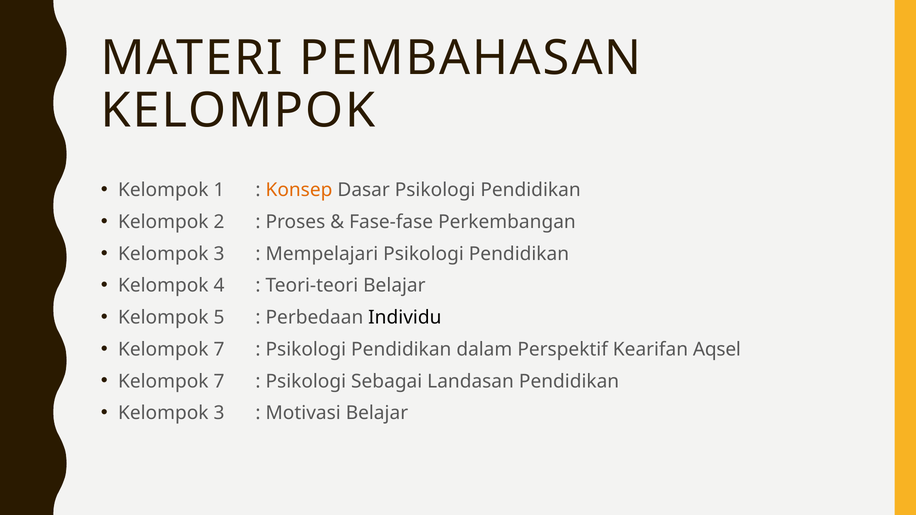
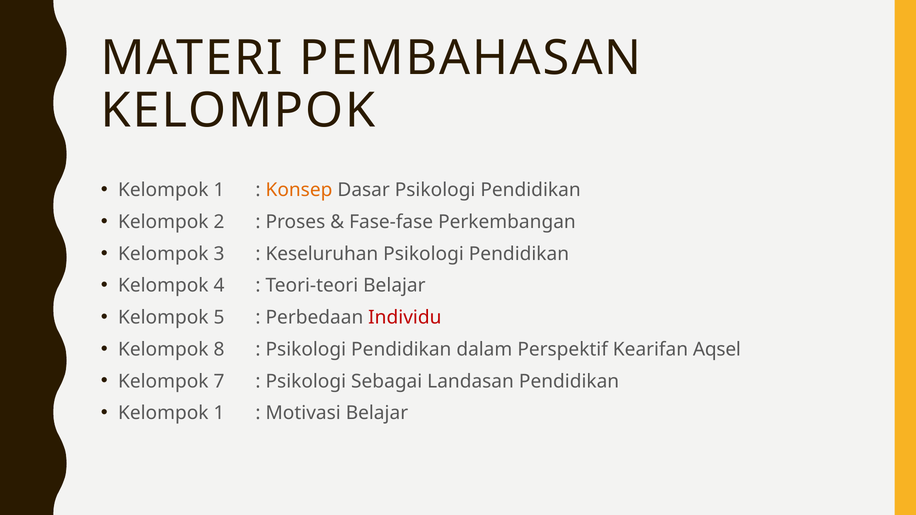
Mempelajari: Mempelajari -> Keseluruhan (322, 254)
Individu colour: black -> red (405, 318)
7: 7 -> 8 (219, 350)
3: 3 -> 1 (219, 413)
